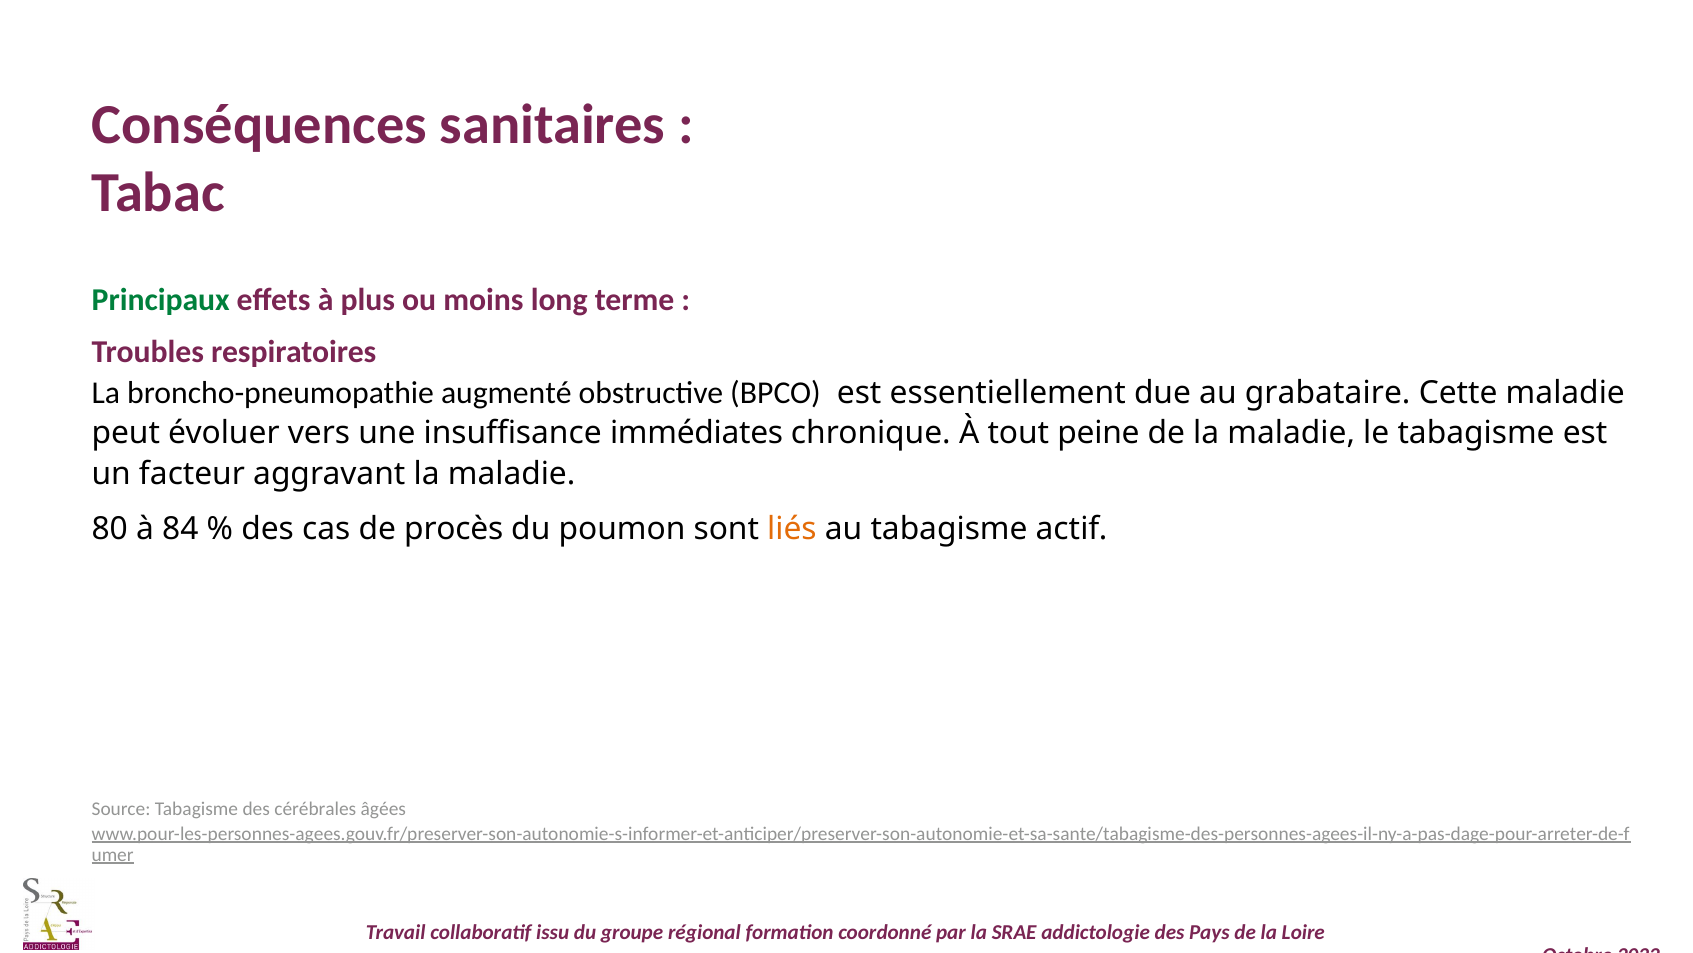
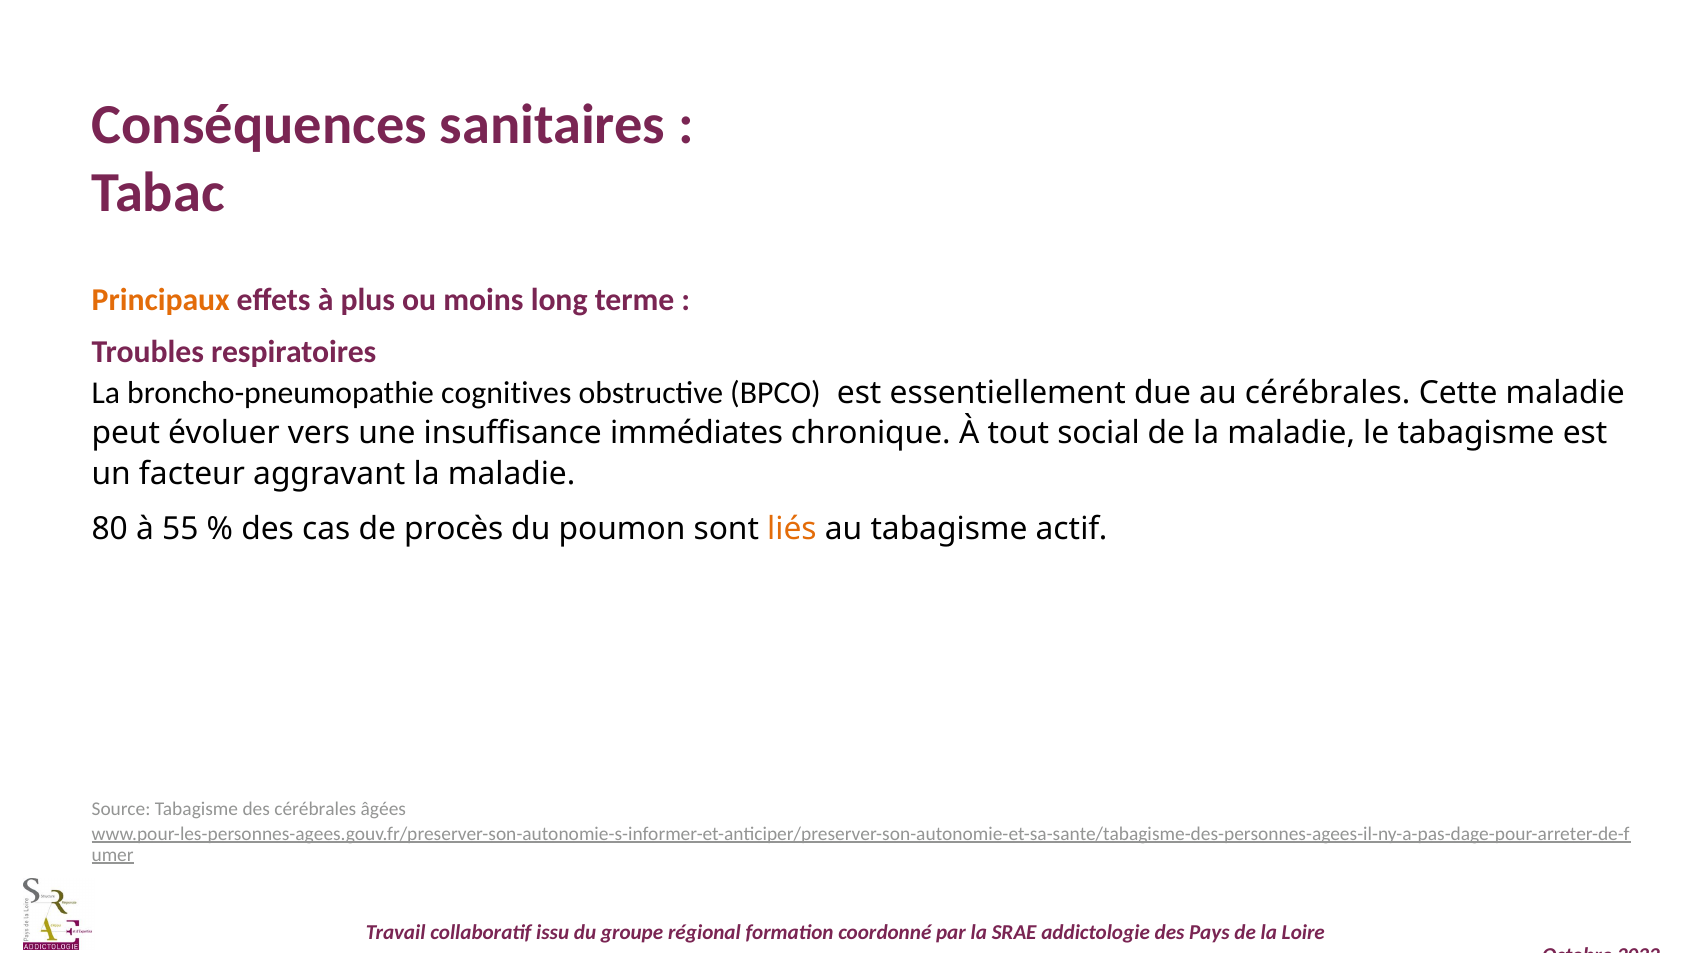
Principaux colour: green -> orange (161, 300)
augmenté: augmenté -> cognitives (506, 392)
au grabataire: grabataire -> cérébrales (1328, 392)
peine: peine -> social (1099, 433)
84: 84 -> 55 (180, 529)
